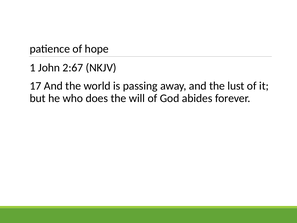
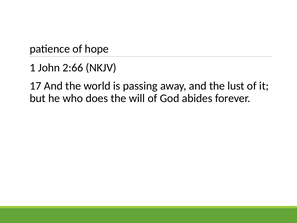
2:67: 2:67 -> 2:66 (73, 68)
